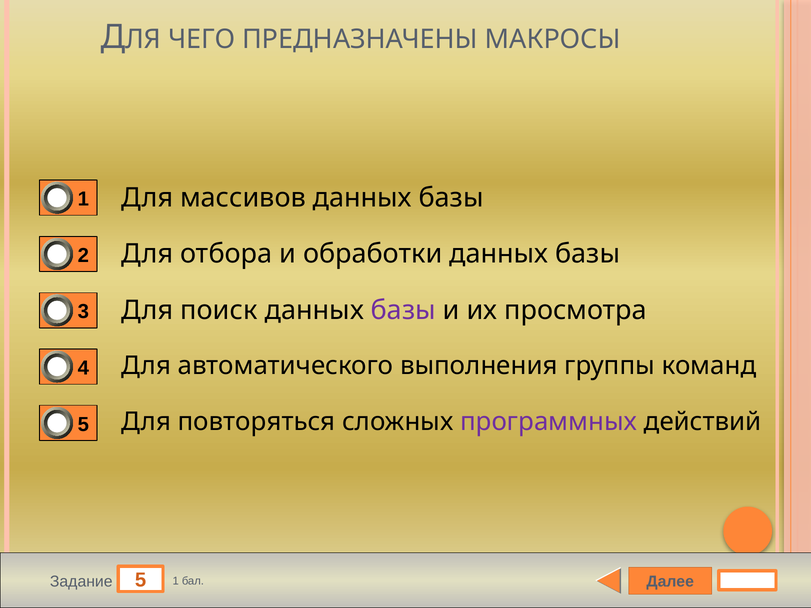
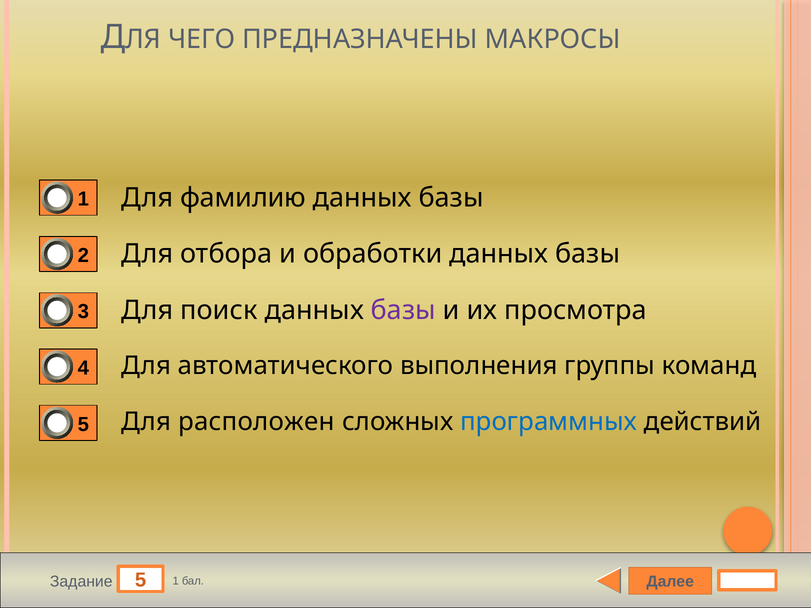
массивов: массивов -> фамилию (243, 198)
повторяться: повторяться -> расположен (256, 422)
программных colour: purple -> blue (549, 422)
